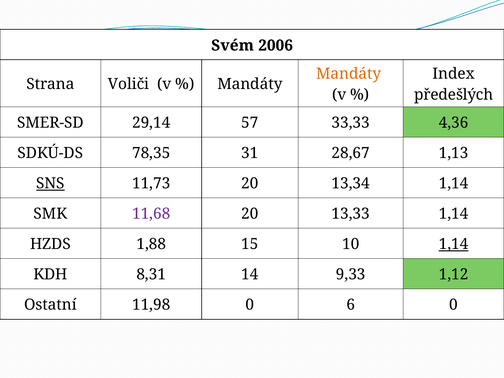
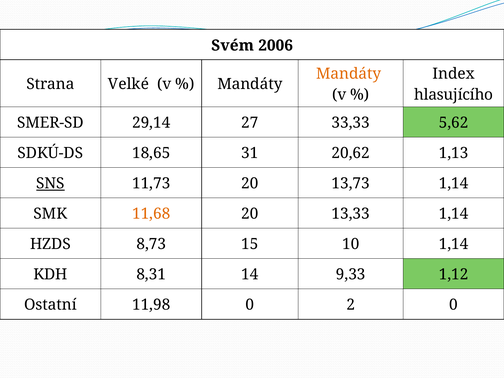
Voliči: Voliči -> Velké (128, 84)
předešlých: předešlých -> hlasujícího (454, 95)
57: 57 -> 27 (250, 123)
4,36: 4,36 -> 5,62 (454, 123)
78,35: 78,35 -> 18,65 (151, 153)
28,67: 28,67 -> 20,62 (351, 153)
13,34: 13,34 -> 13,73 (351, 184)
11,68 colour: purple -> orange (151, 214)
1,88: 1,88 -> 8,73 (151, 244)
1,14 underline: present -> none (454, 244)
6: 6 -> 2 (351, 305)
